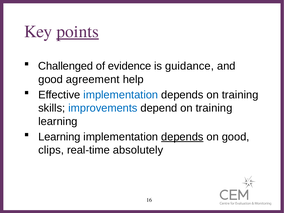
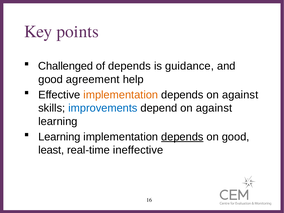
points underline: present -> none (78, 32)
of evidence: evidence -> depends (130, 66)
implementation colour: blue -> orange (121, 95)
depends on training: training -> against (240, 95)
training: training -> against (214, 108)
clips: clips -> least (51, 150)
absolutely: absolutely -> ineffective (138, 150)
